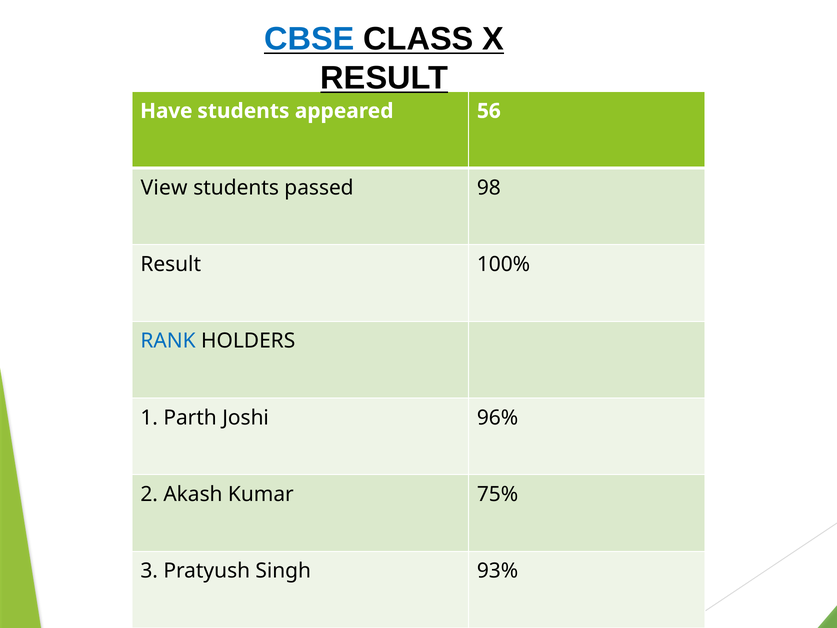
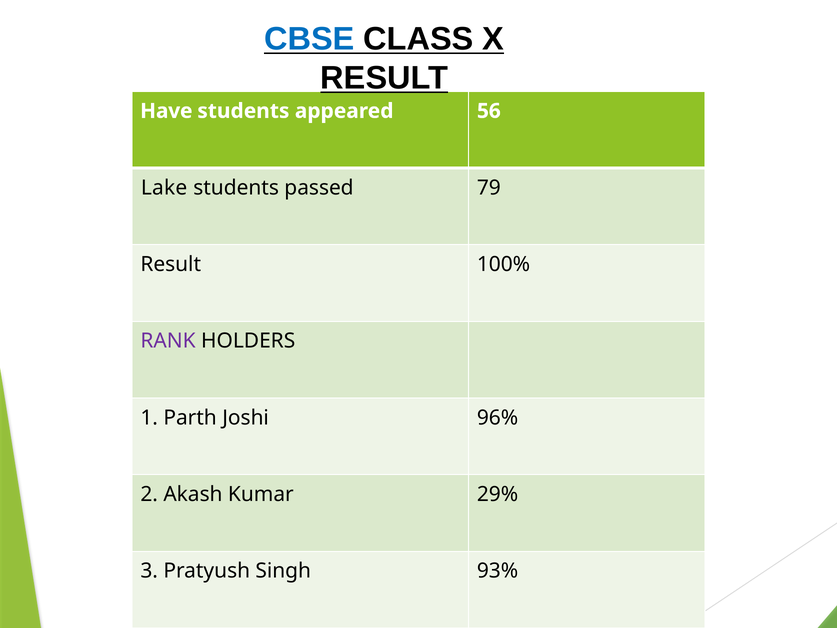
View: View -> Lake (164, 188)
98: 98 -> 79 (489, 188)
RANK colour: blue -> purple (168, 341)
75%: 75% -> 29% (498, 494)
